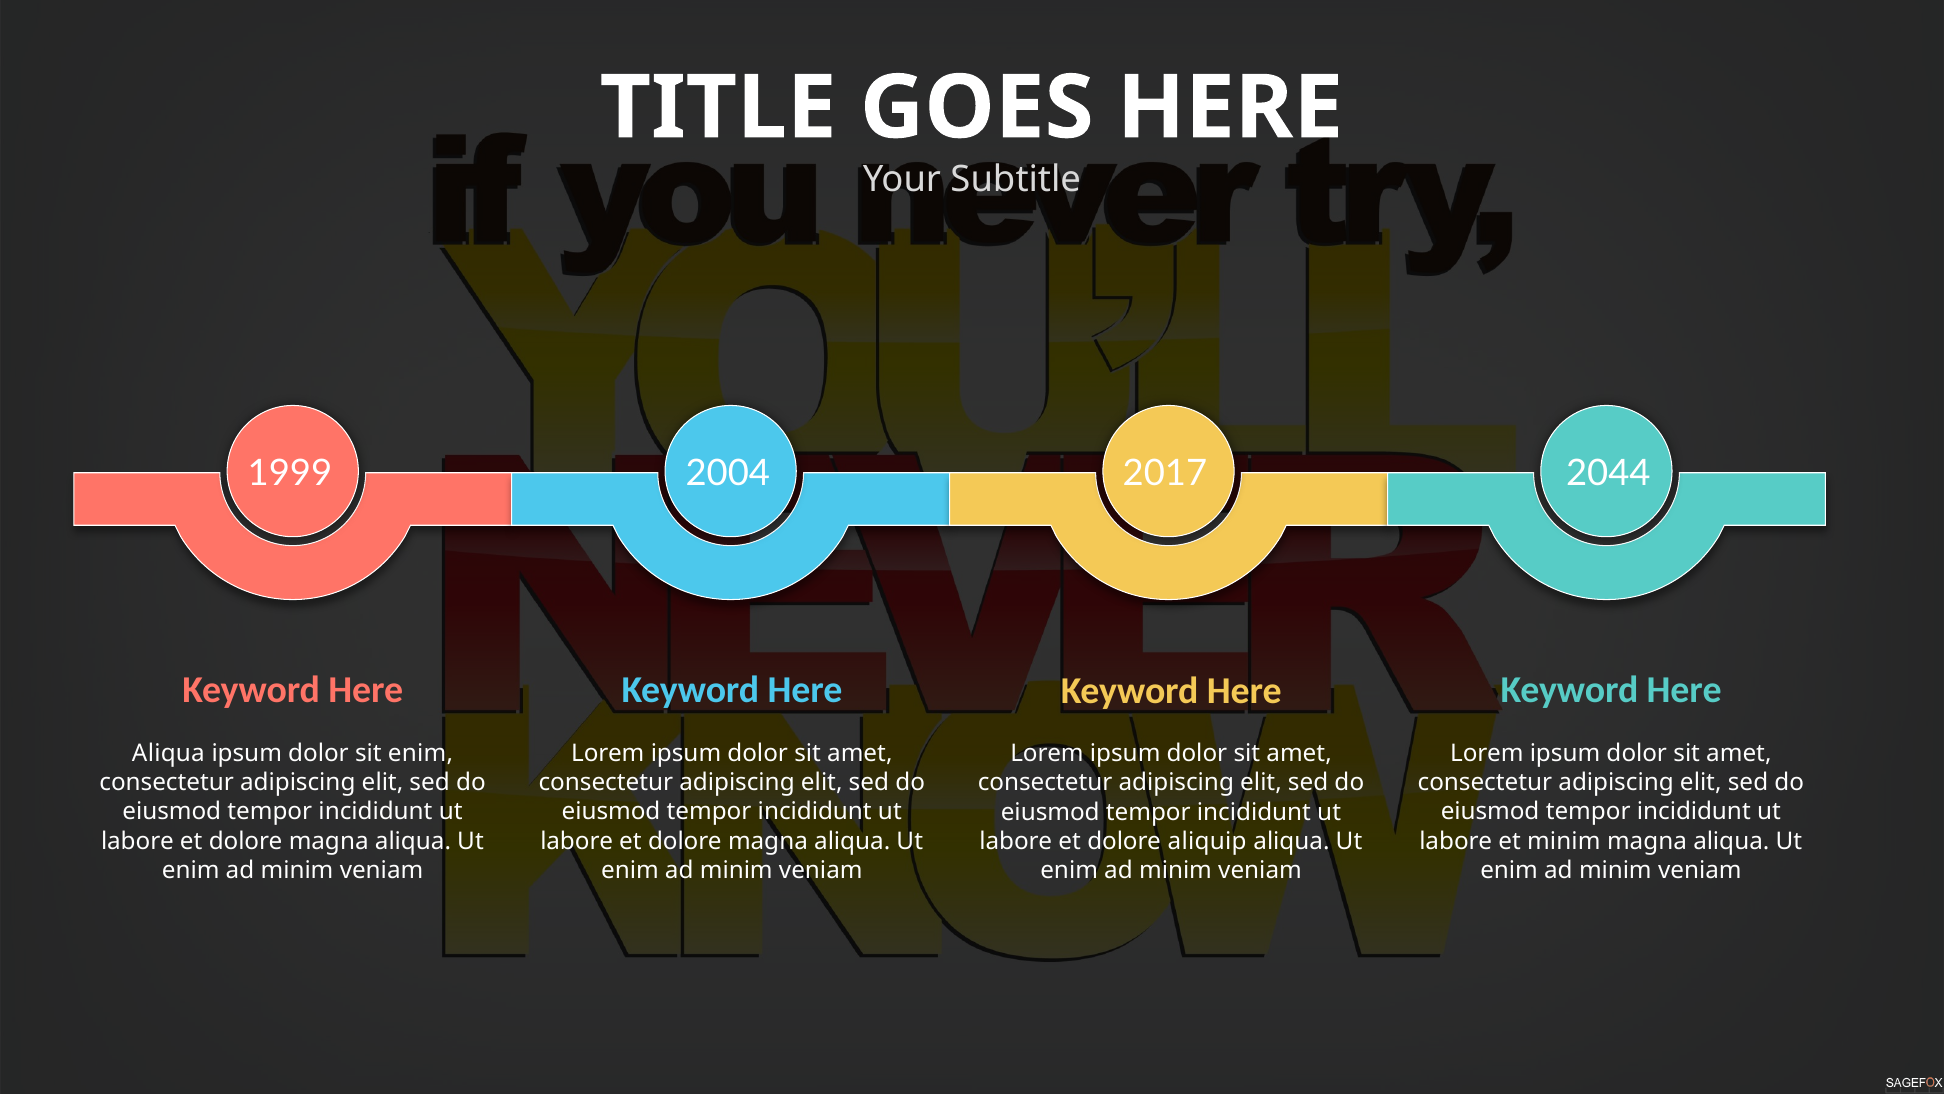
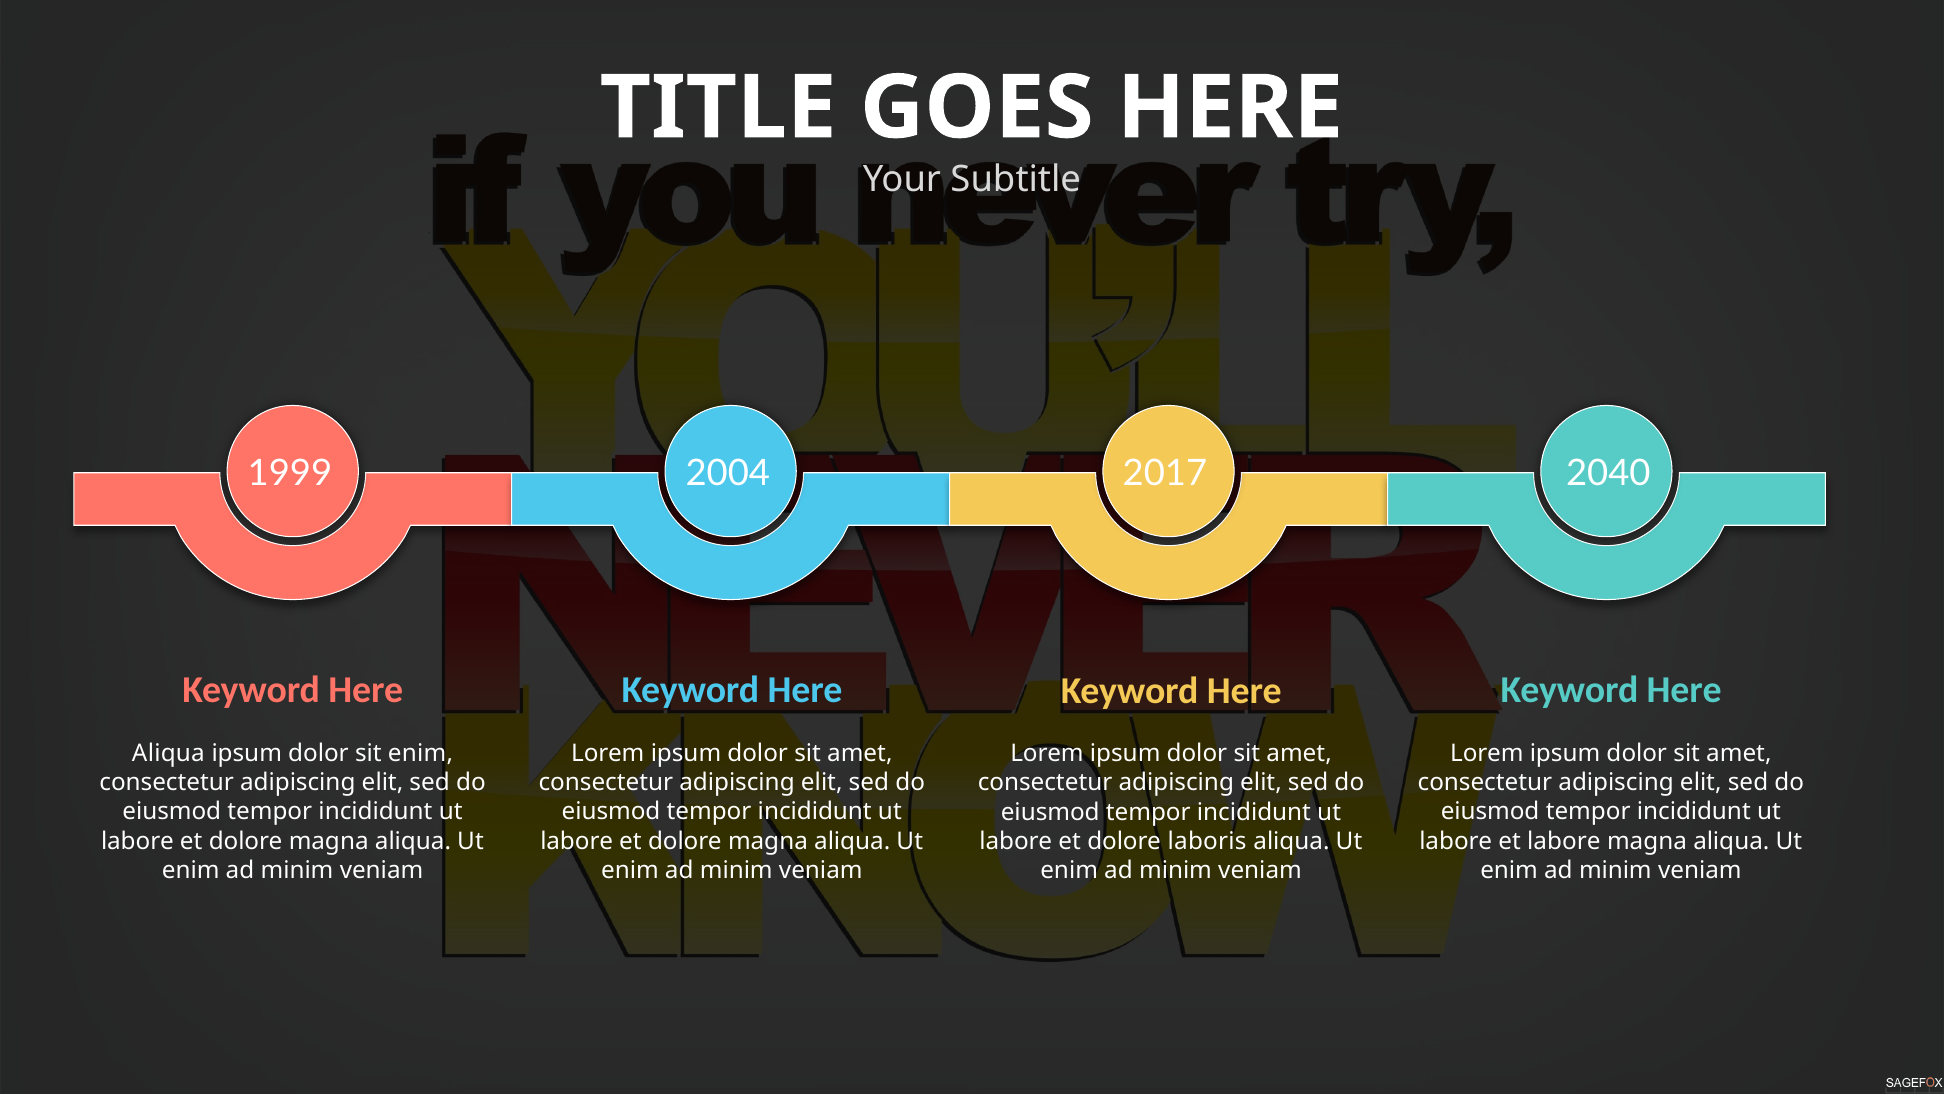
2044: 2044 -> 2040 (1608, 473)
et minim: minim -> labore (1564, 841)
aliquip: aliquip -> laboris (1207, 841)
